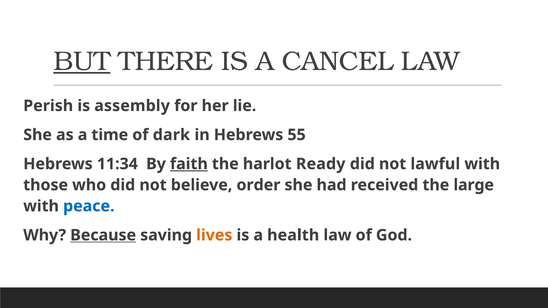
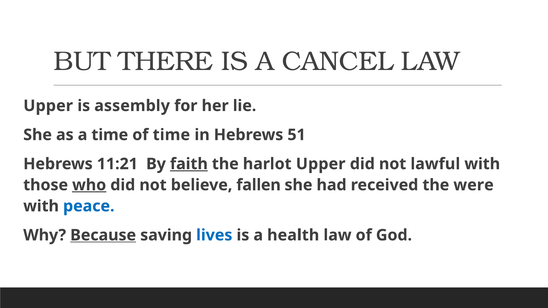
BUT underline: present -> none (82, 61)
Perish: Perish -> Upper (48, 106)
of dark: dark -> time (171, 135)
55: 55 -> 51 (297, 135)
11:34: 11:34 -> 11:21 (117, 164)
harlot Ready: Ready -> Upper (321, 164)
who underline: none -> present (89, 185)
order: order -> fallen (259, 185)
large: large -> were (474, 185)
lives colour: orange -> blue (214, 235)
